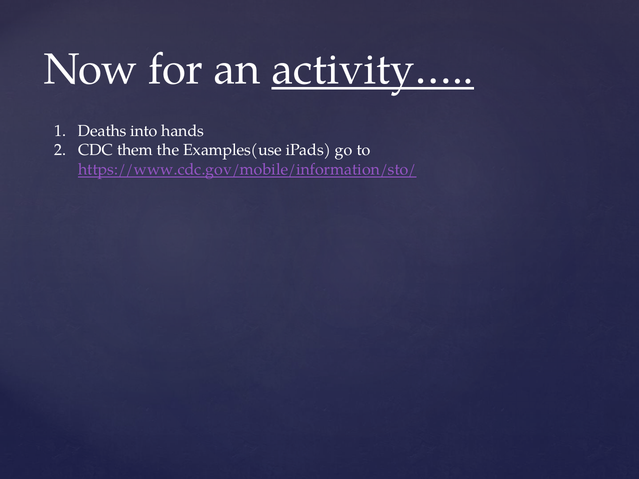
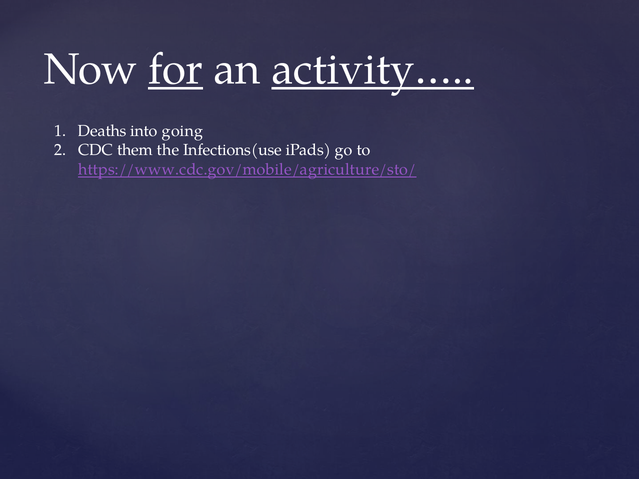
for underline: none -> present (176, 70)
hands: hands -> going (182, 131)
Examples(use: Examples(use -> Infections(use (233, 150)
https://www.cdc.gov/mobile/information/sto/: https://www.cdc.gov/mobile/information/sto/ -> https://www.cdc.gov/mobile/agriculture/sto/ (247, 169)
